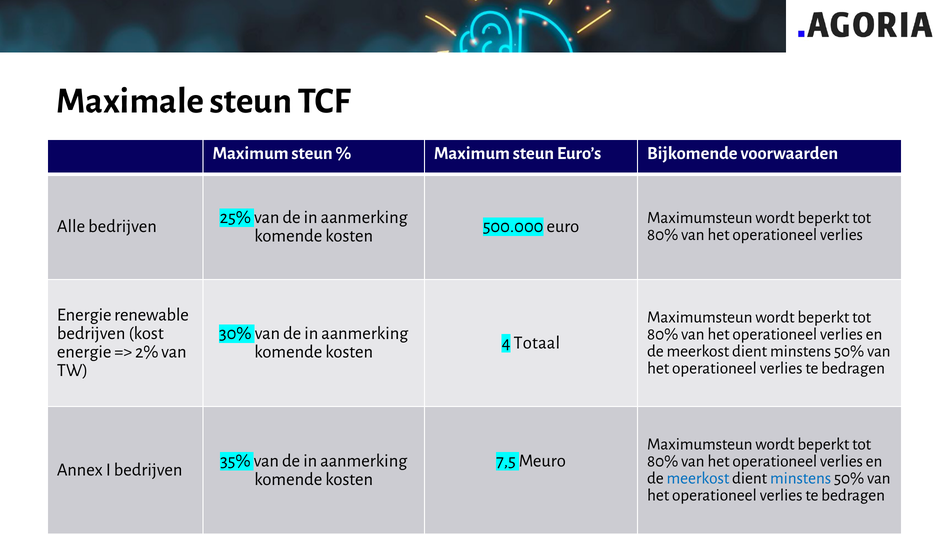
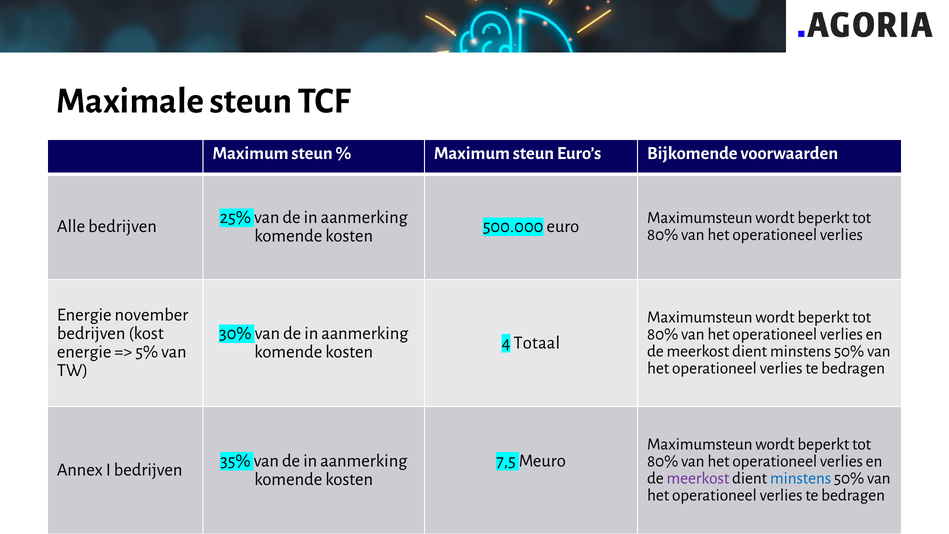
renewable: renewable -> november (151, 315)
2%: 2% -> 5% (147, 352)
meerkost colour: blue -> purple (698, 478)
